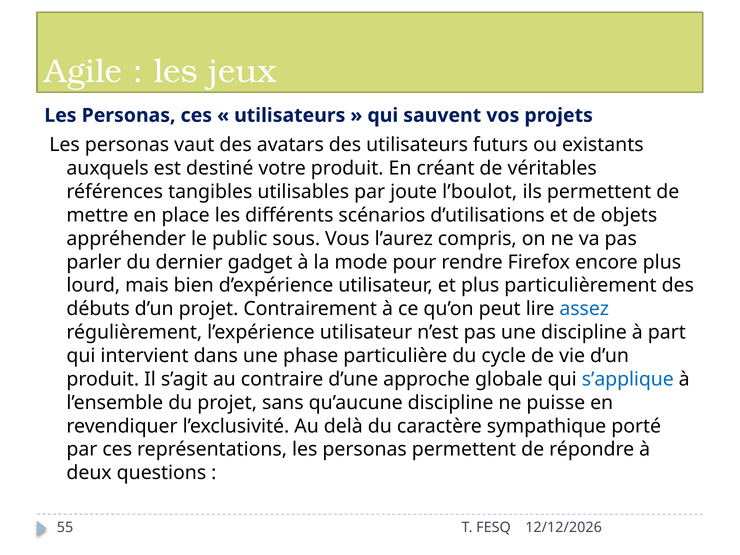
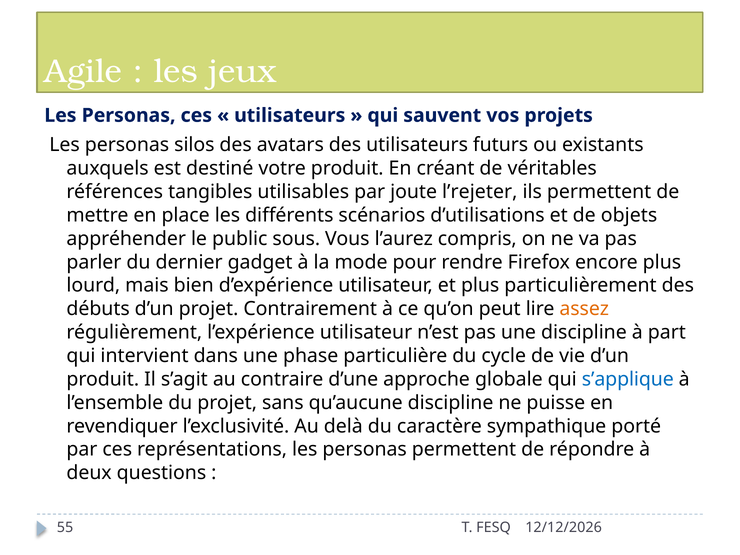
vaut: vaut -> silos (194, 145)
l’boulot: l’boulot -> l’rejeter (480, 192)
assez colour: blue -> orange (584, 309)
